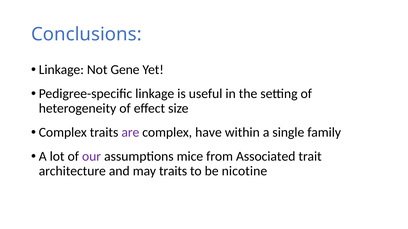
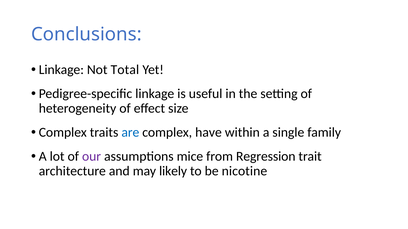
Gene: Gene -> Total (125, 70)
are colour: purple -> blue (130, 133)
Associated: Associated -> Regression (266, 157)
may traits: traits -> likely (173, 171)
